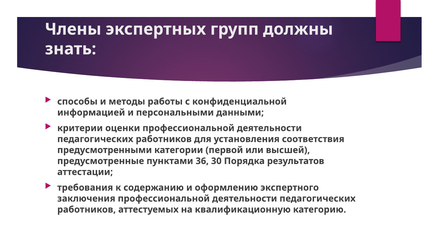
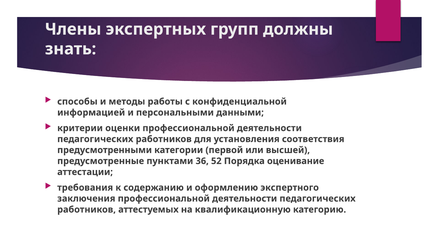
30: 30 -> 52 (216, 161)
результатов: результатов -> оценивание (296, 161)
